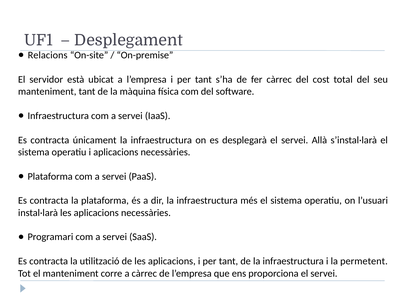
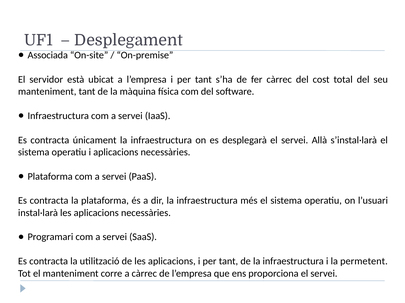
Relacions: Relacions -> Associada (48, 55)
